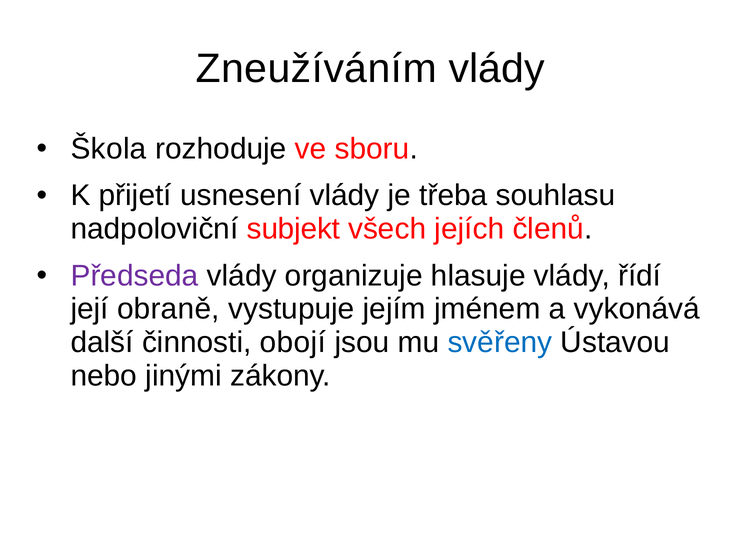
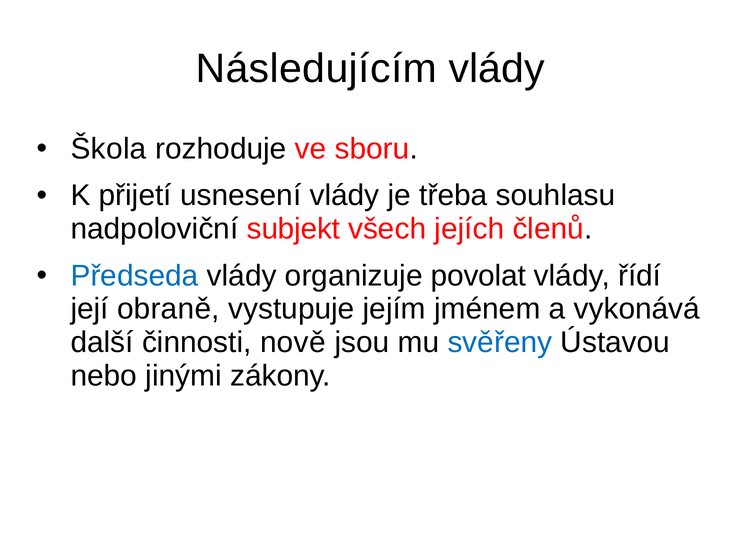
Zneužíváním: Zneužíváním -> Následujícím (316, 69)
Předseda colour: purple -> blue (135, 276)
hlasuje: hlasuje -> povolat (478, 276)
obojí: obojí -> nově (293, 342)
